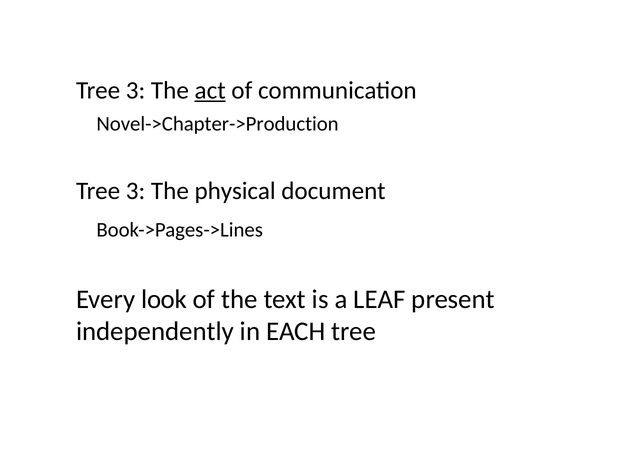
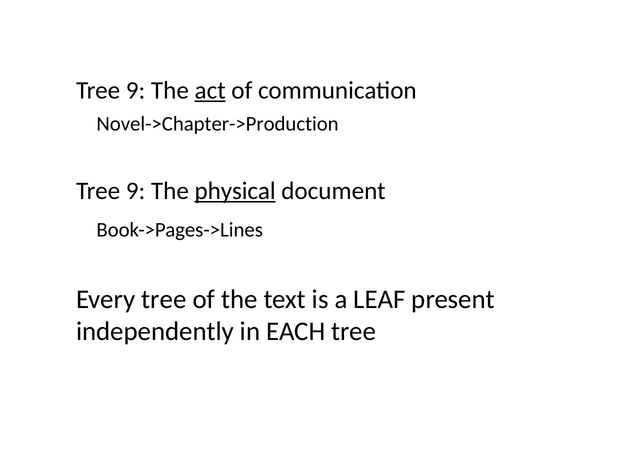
3: 3 -> 9 (136, 91)
3: 3 -> 9 (136, 191)
physical underline: none -> present (235, 191)
Every look: look -> tree (164, 299)
